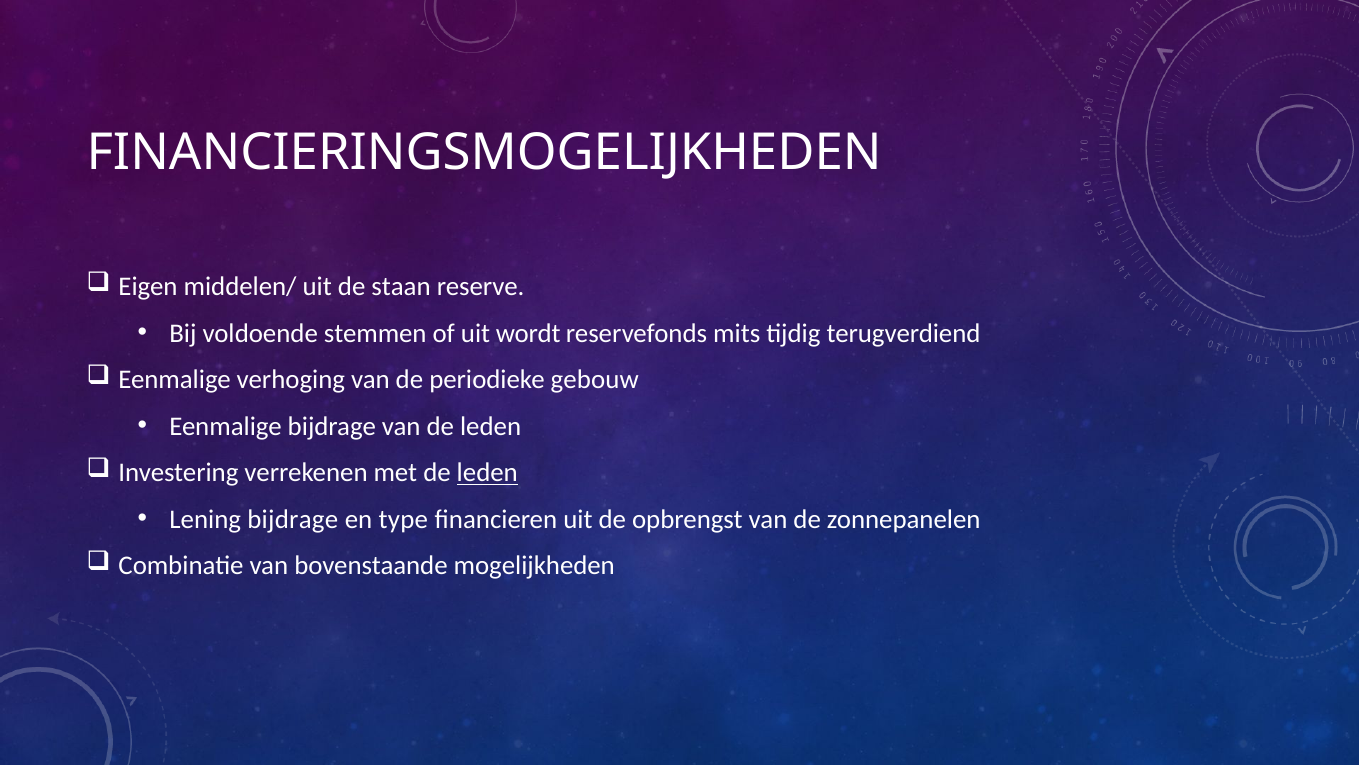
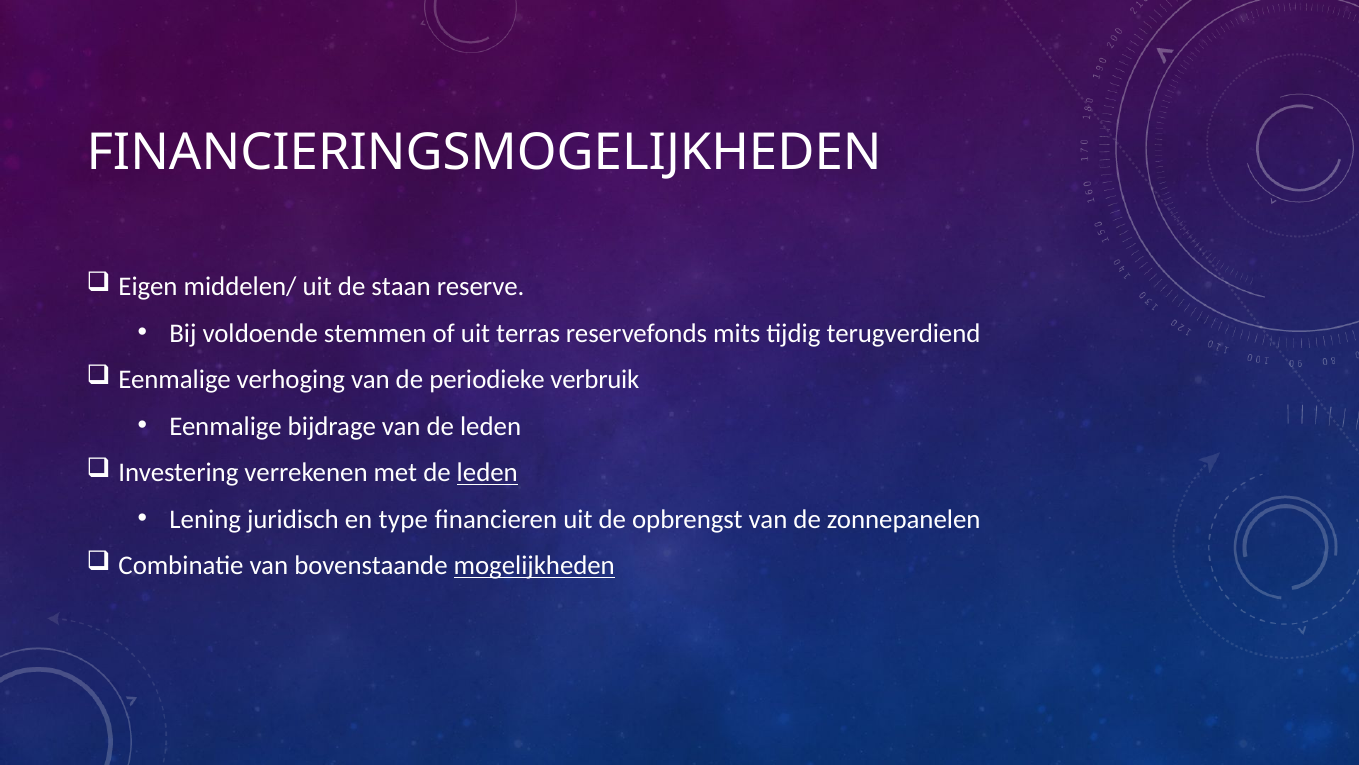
wordt: wordt -> terras (528, 333)
gebouw: gebouw -> verbruik (595, 380)
Lening bijdrage: bijdrage -> juridisch (293, 519)
mogelijkheden underline: none -> present (534, 565)
